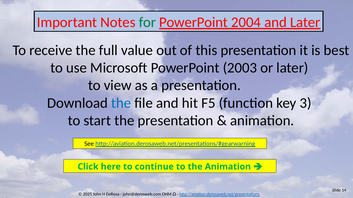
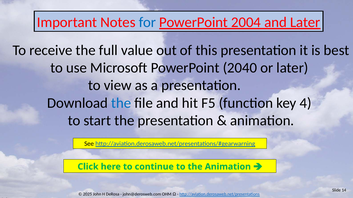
for colour: green -> blue (147, 22)
2003: 2003 -> 2040 (240, 68)
3: 3 -> 4 (306, 103)
